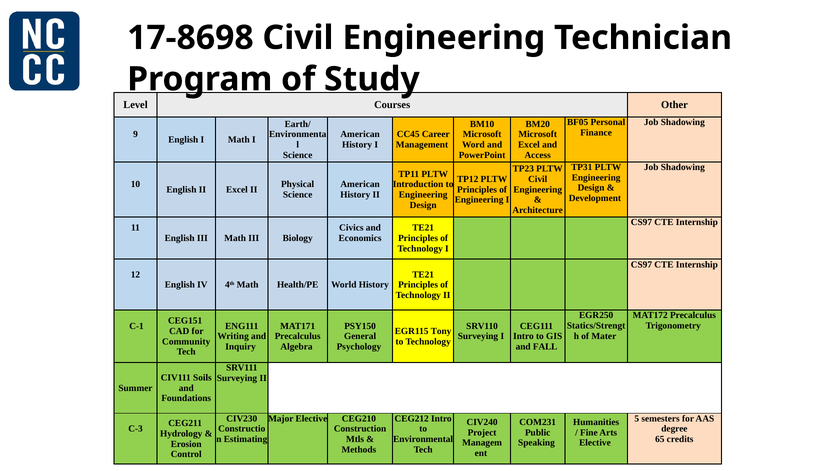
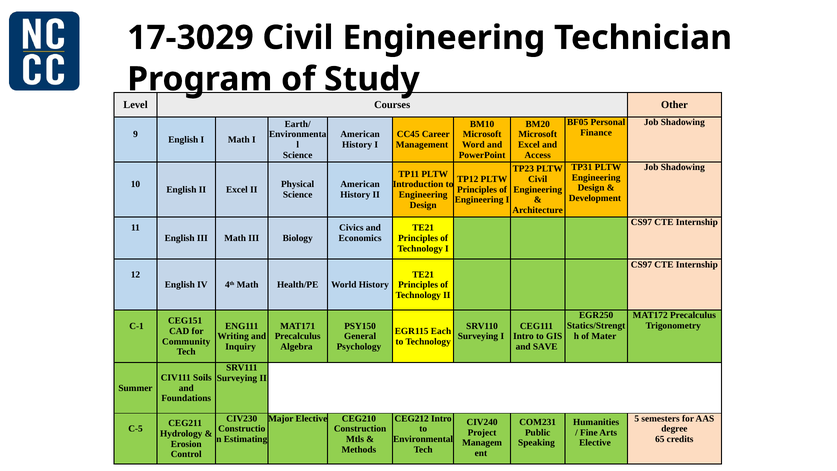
17-8698: 17-8698 -> 17-3029 (190, 38)
Tony: Tony -> Each (441, 331)
FALL: FALL -> SAVE (545, 347)
C-3: C-3 -> C-5 (135, 428)
